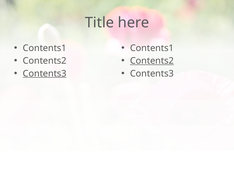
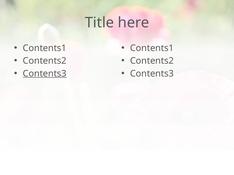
Contents2 underline: present -> none (152, 61)
